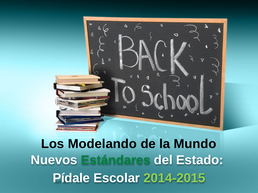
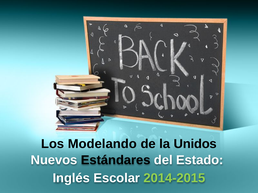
Mundo: Mundo -> Unidos (195, 144)
Estándares colour: green -> black (116, 160)
Pídale: Pídale -> Inglés (71, 178)
